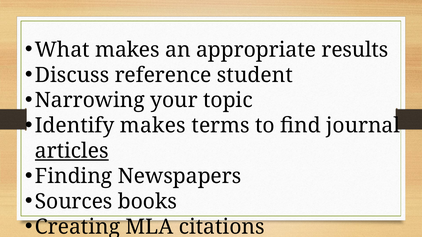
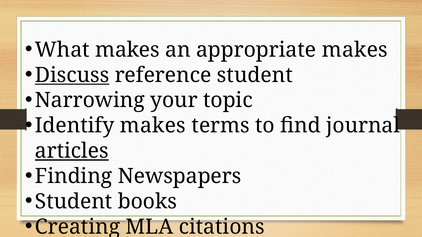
appropriate results: results -> makes (355, 50)
Discuss underline: none -> present (72, 75)
Sources: Sources -> Student (74, 202)
